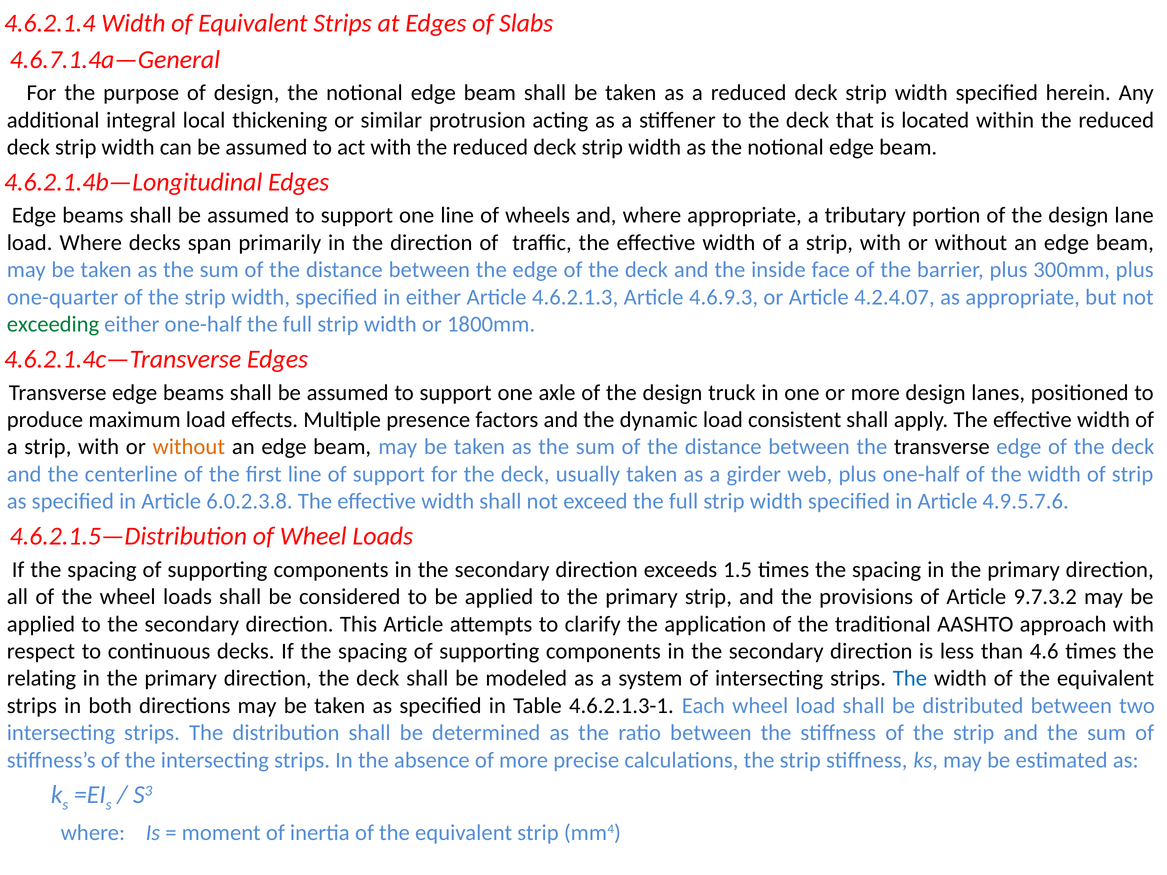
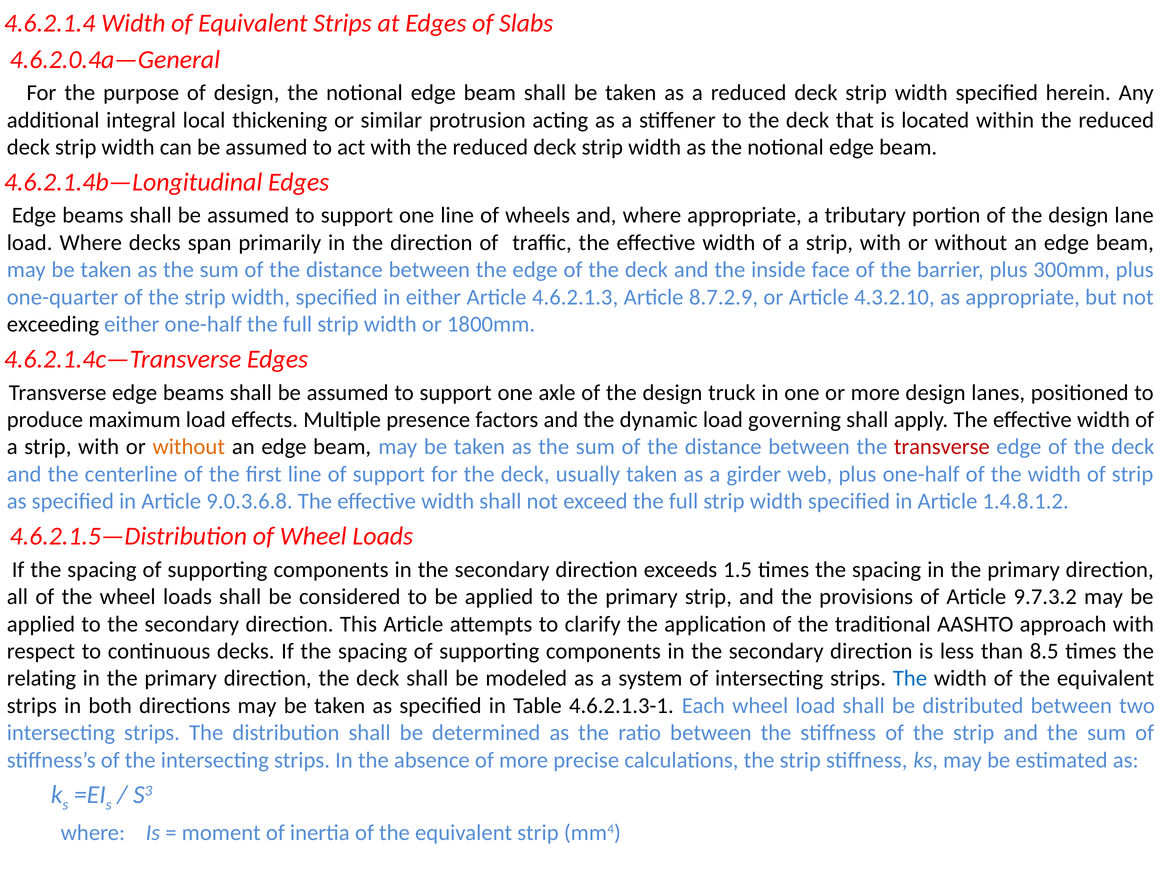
4.6.7.1.4a—General: 4.6.7.1.4a—General -> 4.6.2.0.4a—General (115, 59)
4.6.9.3: 4.6.9.3 -> 8.7.2.9 (724, 297)
4.2.4.07: 4.2.4.07 -> 4.3.2.10 (894, 297)
exceeding colour: green -> black (53, 325)
consistent: consistent -> governing (795, 420)
transverse colour: black -> red (942, 447)
6.0.2.3.8: 6.0.2.3.8 -> 9.0.3.6.8 (250, 502)
4.9.5.7.6: 4.9.5.7.6 -> 1.4.8.1.2 (1026, 502)
4.6: 4.6 -> 8.5 (1044, 651)
